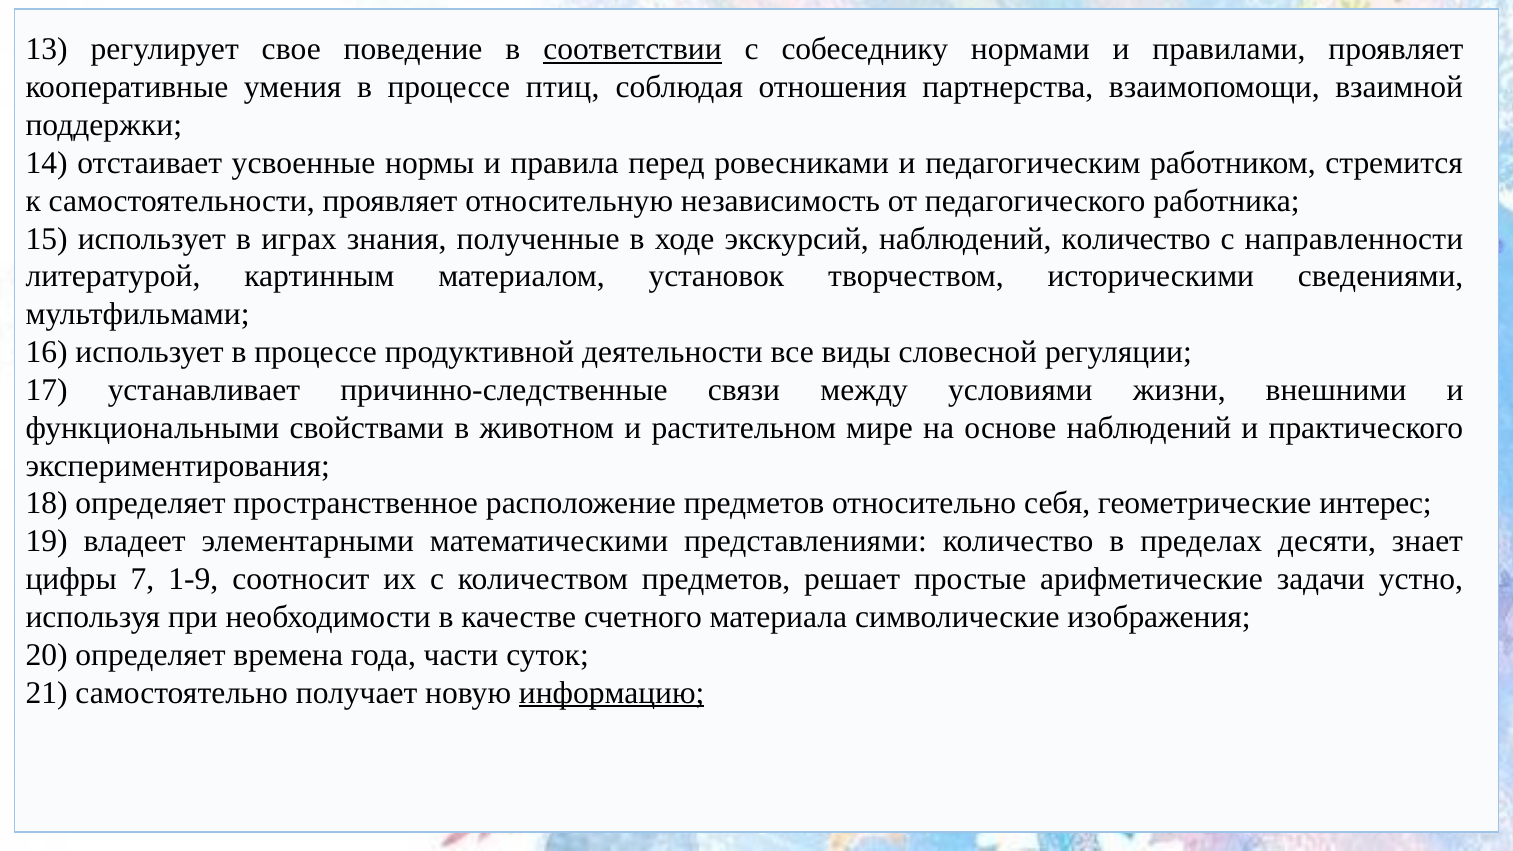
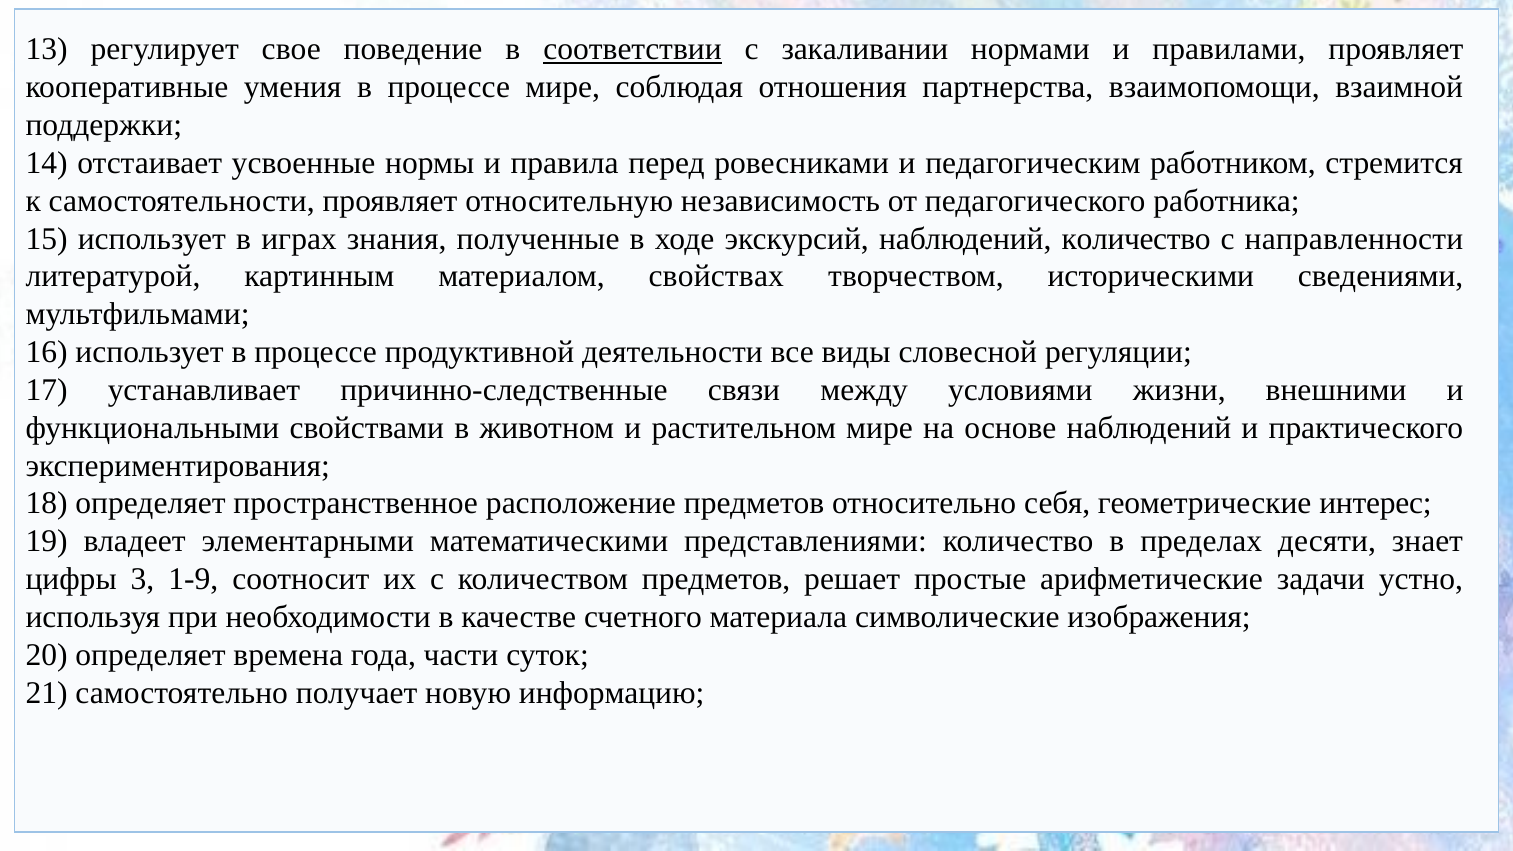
собеседнику: собеседнику -> закаливании (865, 49)
процессе птиц: птиц -> мире (563, 87)
установок: установок -> свойствах (716, 276)
7: 7 -> 3 (143, 579)
информацию underline: present -> none (612, 693)
